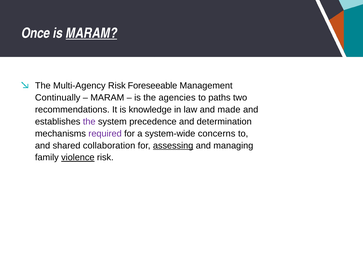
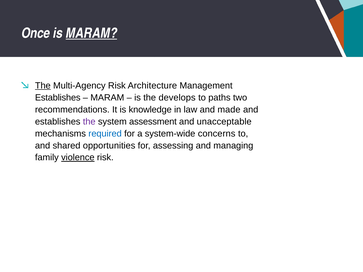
The underline: none -> present (43, 86)
Foreseeable: Foreseeable -> Architecture (152, 86)
Continually: Continually -> Establishes (58, 98)
agencies: agencies -> develops (177, 98)
precedence: precedence -> assessment (153, 122)
determination: determination -> unacceptable (224, 122)
required colour: purple -> blue (105, 134)
collaboration: collaboration -> opportunities (109, 146)
assessing underline: present -> none (173, 146)
